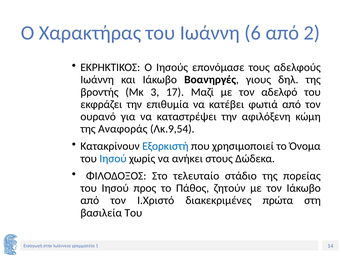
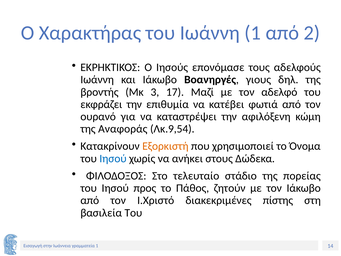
Ιωάννη 6: 6 -> 1 (253, 33)
Εξορκιστή colour: blue -> orange (165, 146)
πρώτα: πρώτα -> πίστης (278, 200)
